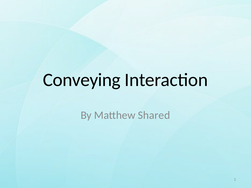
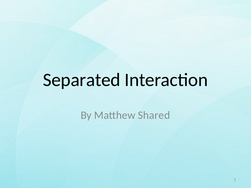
Conveying: Conveying -> Separated (82, 80)
